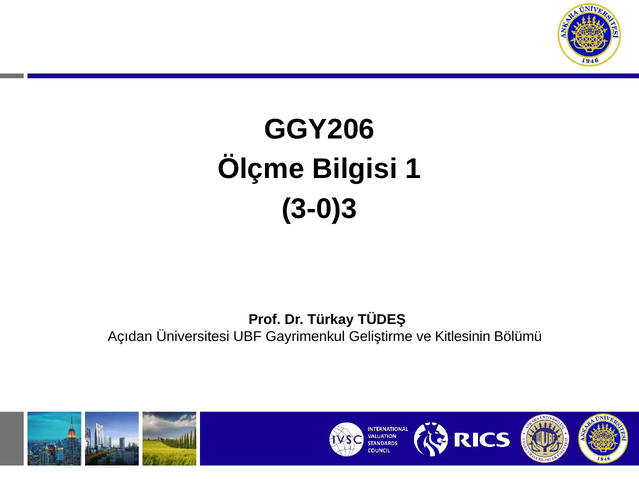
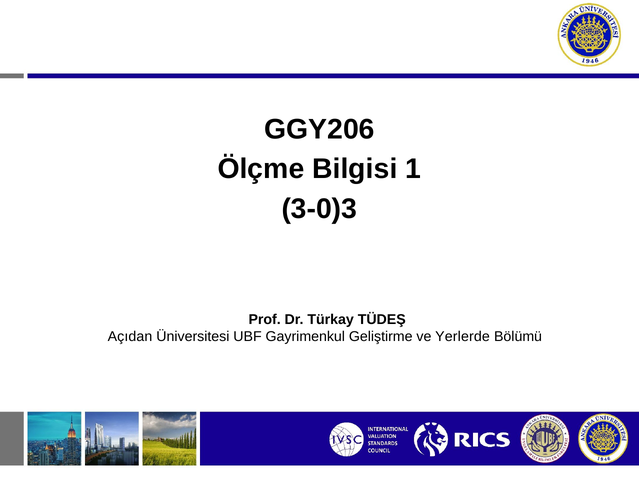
Kitlesinin: Kitlesinin -> Yerlerde (463, 337)
